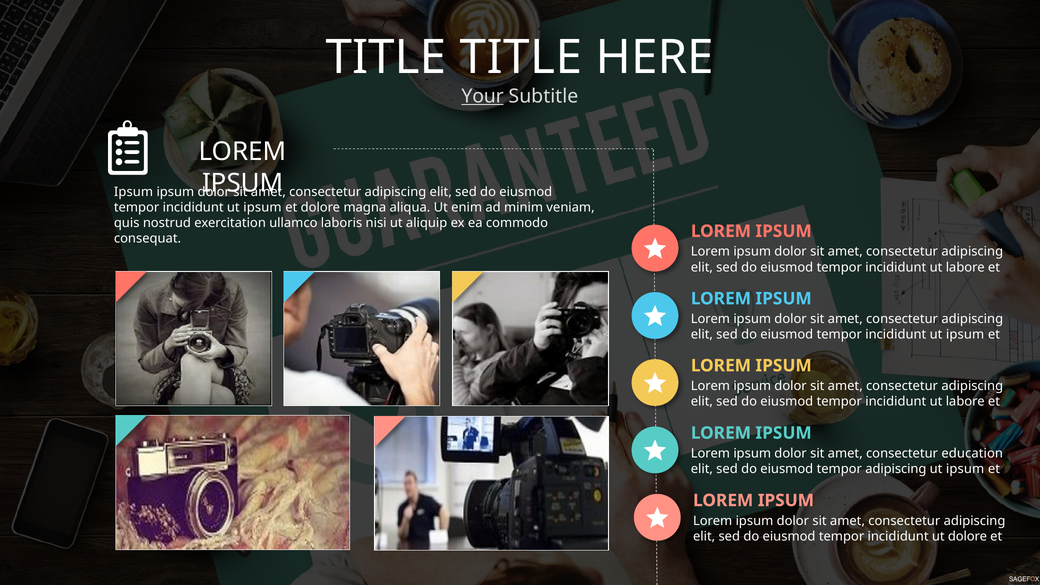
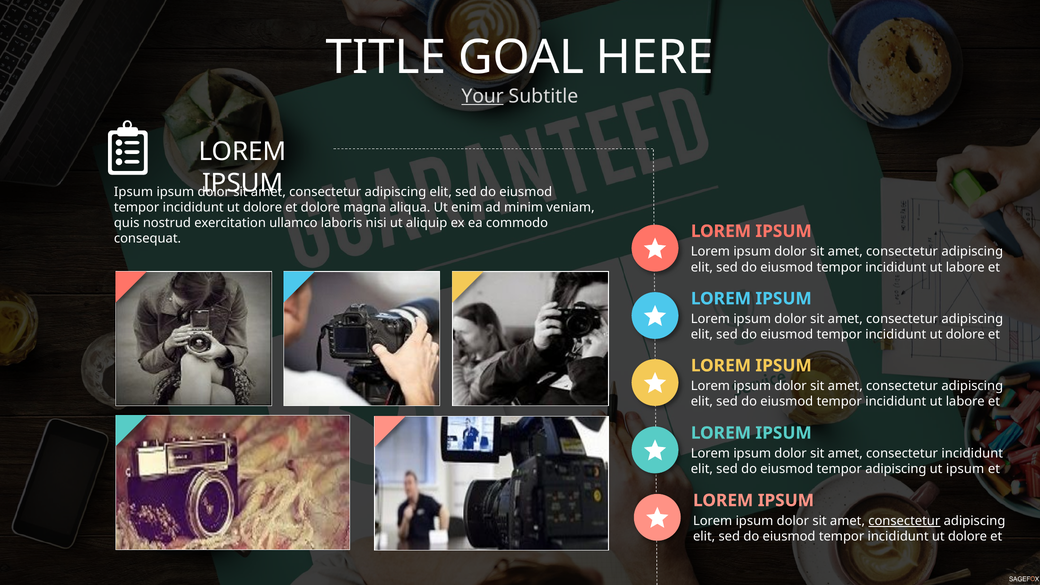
TITLE TITLE: TITLE -> GOAL (521, 58)
ipsum: ipsum -> dolore (263, 207)
ipsum: ipsum -> dolore (965, 335)
consectetur education: education -> incididunt (972, 454)
consectetur underline: none -> present (904, 521)
